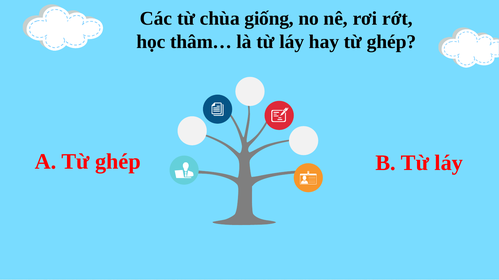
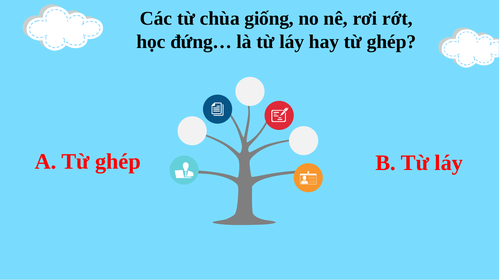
thâm…: thâm… -> đứng… (201, 42)
